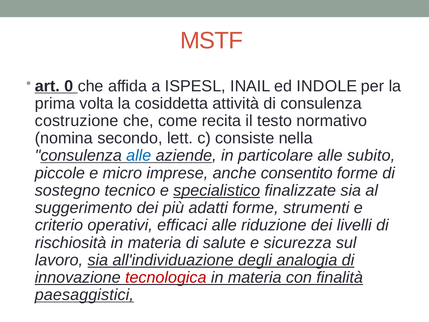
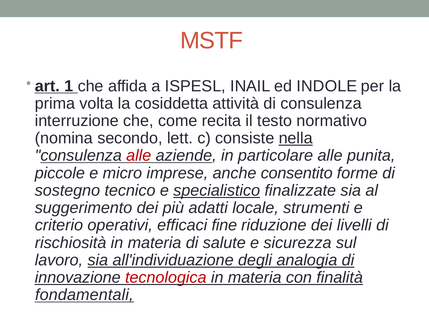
0: 0 -> 1 (69, 86)
costruzione: costruzione -> interruzione (77, 121)
nella underline: none -> present (296, 138)
alle colour: blue -> red (139, 156)
subito: subito -> punita (371, 156)
adatti forme: forme -> locale (256, 208)
efficaci alle: alle -> fine (224, 225)
paesaggistici: paesaggistici -> fondamentali (84, 295)
